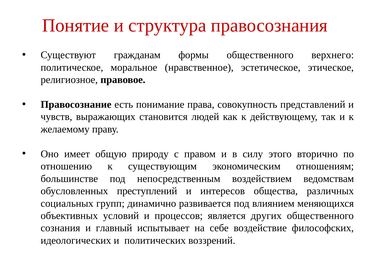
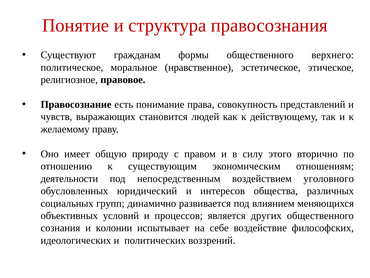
большинстве: большинстве -> деятельности (69, 178)
ведомствам: ведомствам -> уголовного (329, 178)
преступлений: преступлений -> юридический (147, 191)
главный: главный -> колонии (114, 228)
